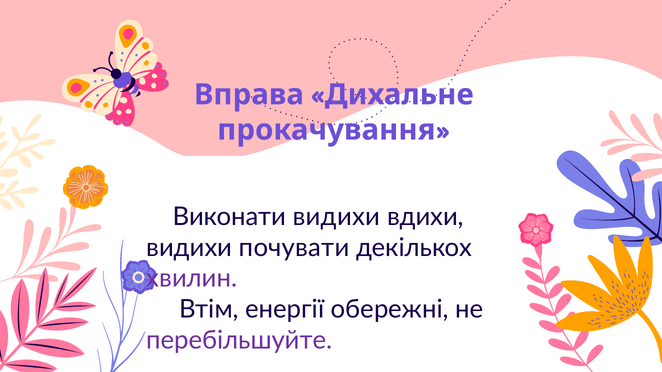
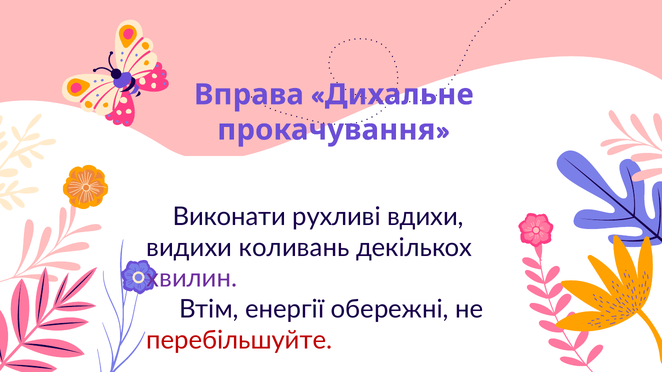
Виконати видихи: видихи -> рухливі (337, 217)
почувати: почувати -> коливань (294, 248)
перебільшуйте colour: purple -> red (239, 341)
